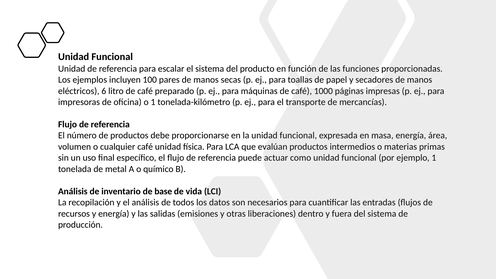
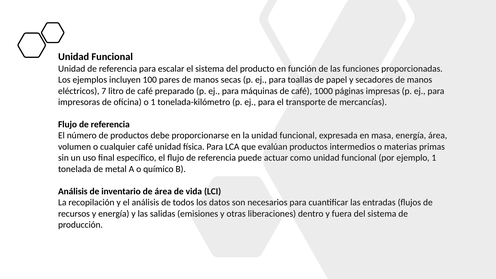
6: 6 -> 7 (104, 91)
de base: base -> área (163, 191)
